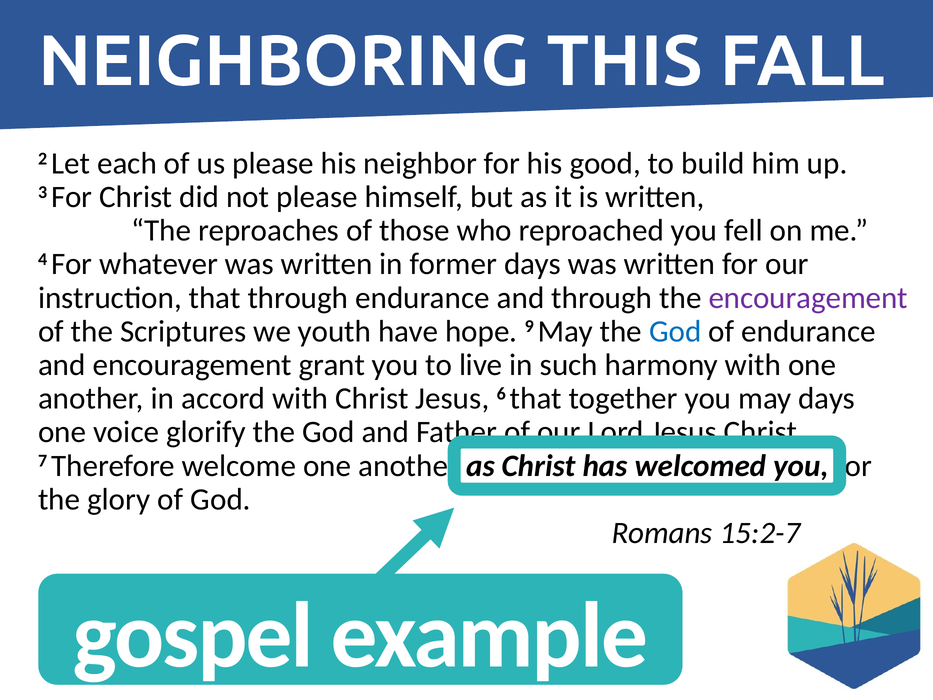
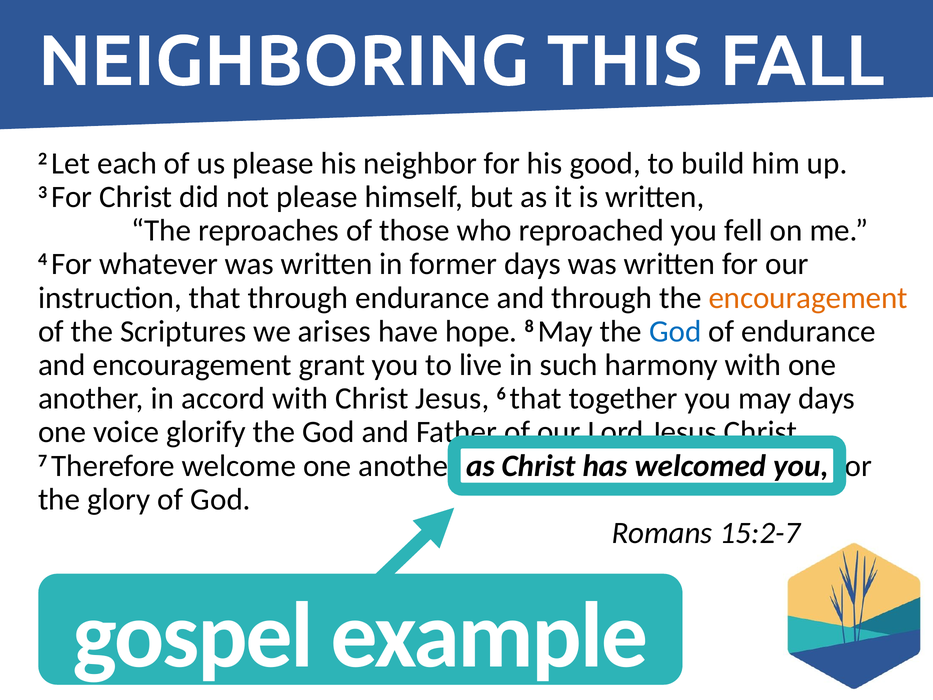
encouragement colour: purple -> orange (808, 298)
youth: youth -> arises (334, 331)
9: 9 -> 8 (529, 326)
